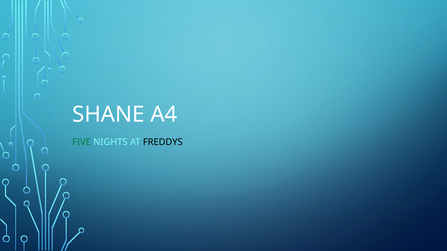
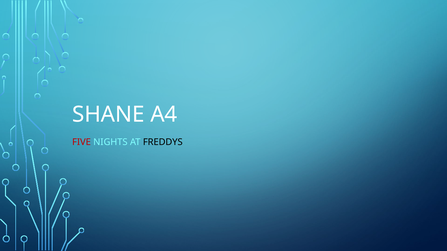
FIVE colour: green -> red (82, 142)
